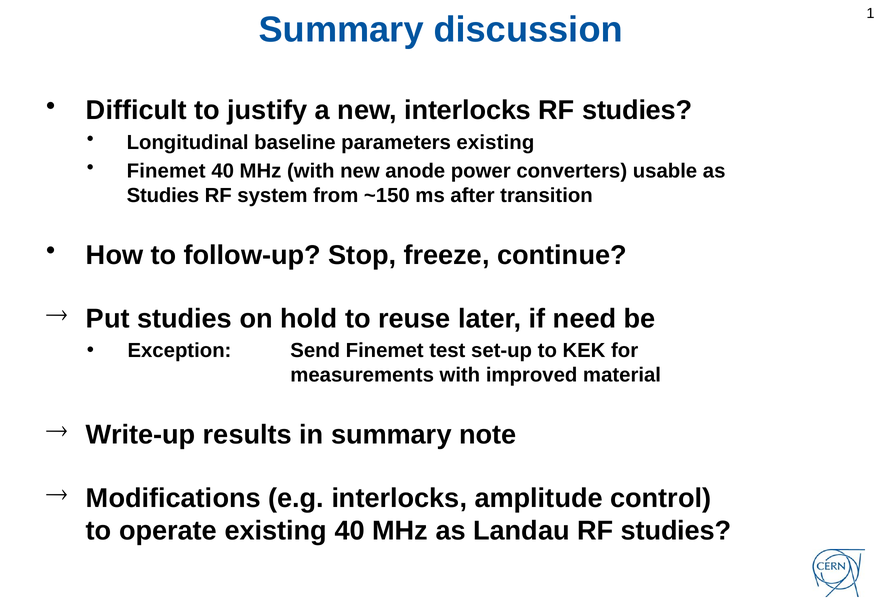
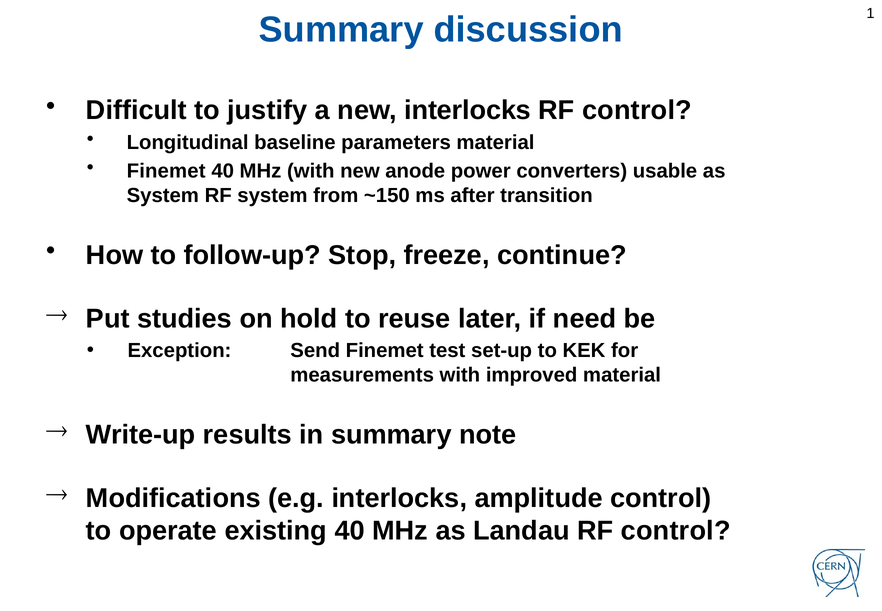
studies: studies -> control (637, 110)
parameters existing: existing -> material (495, 142)
Studies: Studies -> System (163, 195)
Landau RF studies: studies -> control (676, 531)
